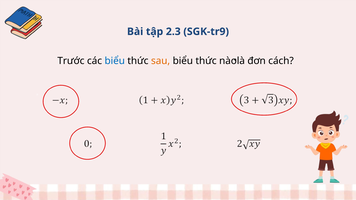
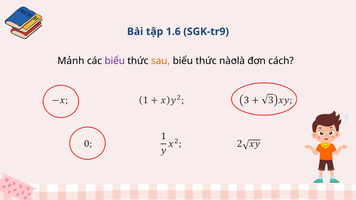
2.3: 2.3 -> 1.6 (173, 32)
Trước: Trước -> Mảnh (71, 61)
biểu colour: blue -> purple (115, 61)
